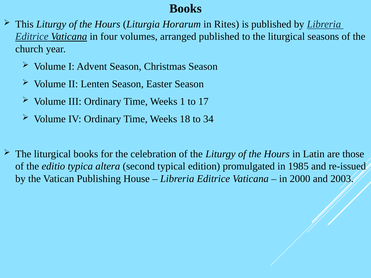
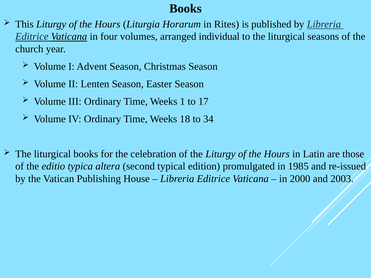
arranged published: published -> individual (219, 37)
